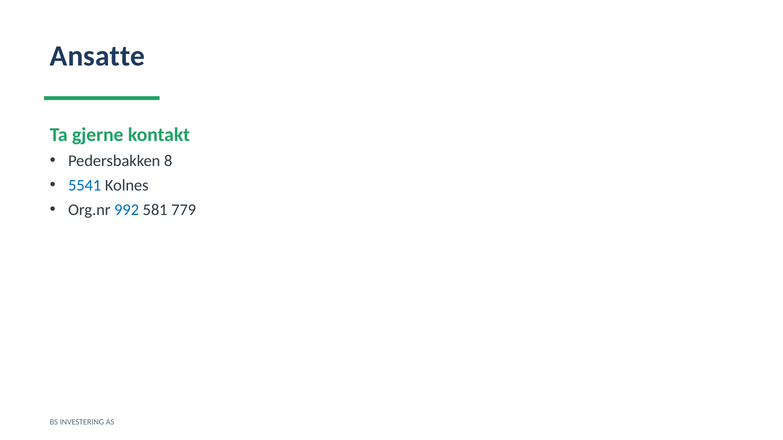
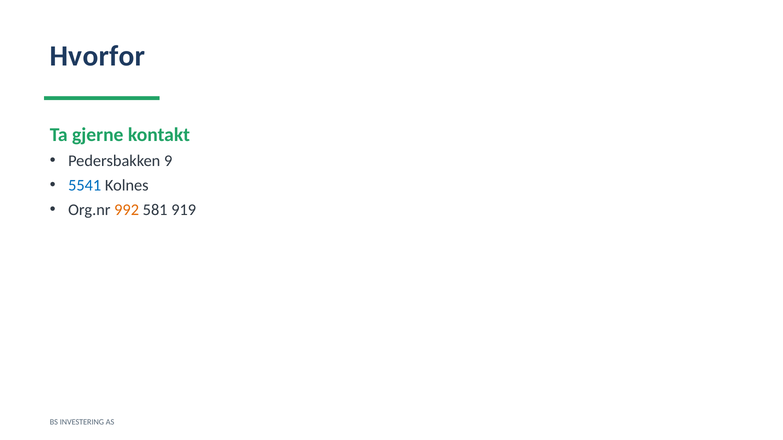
Ansatte: Ansatte -> Hvorfor (97, 56)
8: 8 -> 9 (168, 161)
992 colour: blue -> orange (127, 210)
779: 779 -> 919 (184, 210)
